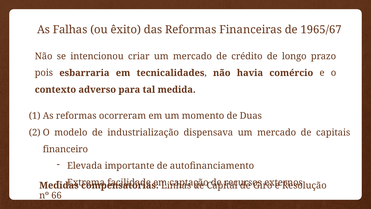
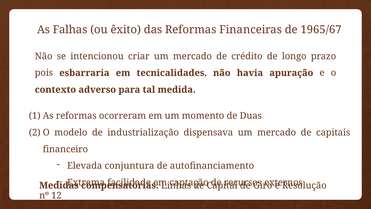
comércio: comércio -> apuração (291, 73)
importante: importante -> conjuntura (130, 166)
66: 66 -> 12 (56, 195)
